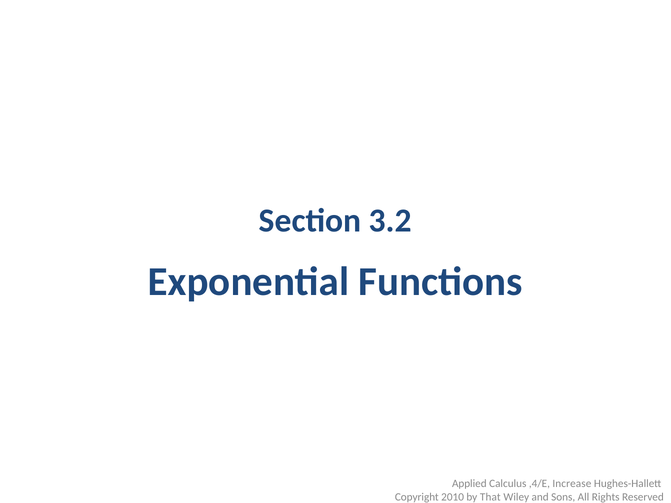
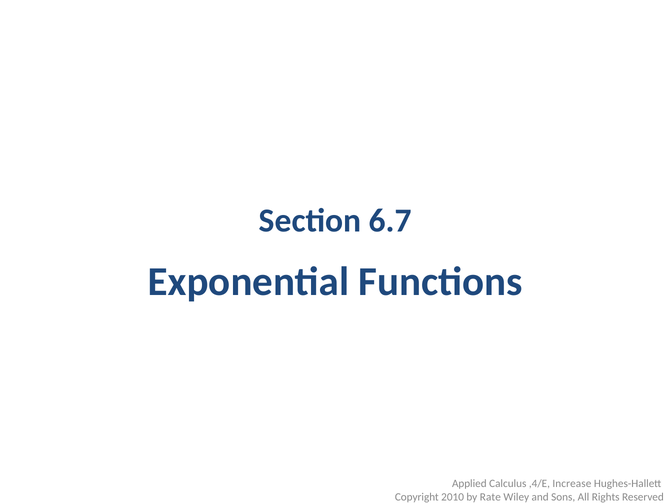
3.2: 3.2 -> 6.7 (390, 221)
That: That -> Rate (490, 497)
